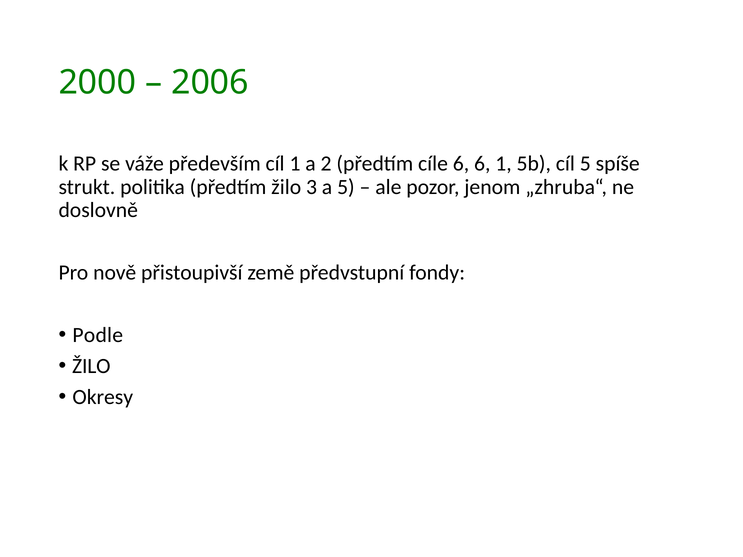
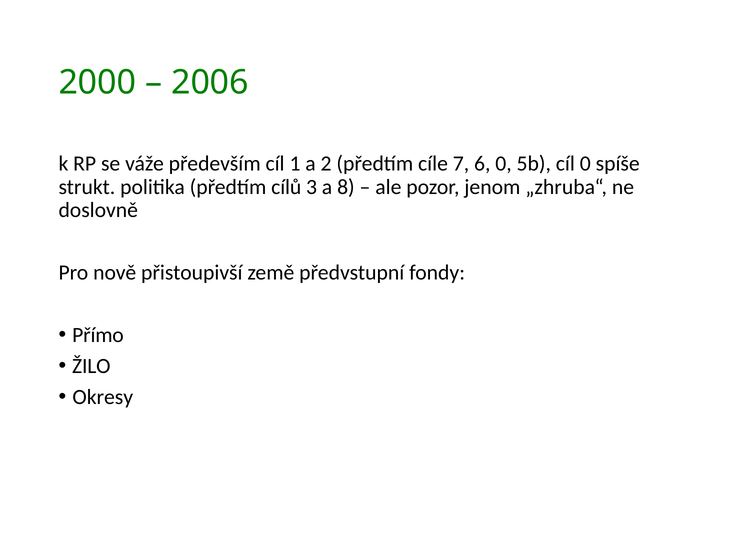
cíle 6: 6 -> 7 (461, 164)
6 1: 1 -> 0 (504, 164)
cíl 5: 5 -> 0 (585, 164)
předtím žilo: žilo -> cílů (286, 187)
a 5: 5 -> 8 (346, 187)
Podle: Podle -> Přímo (98, 335)
